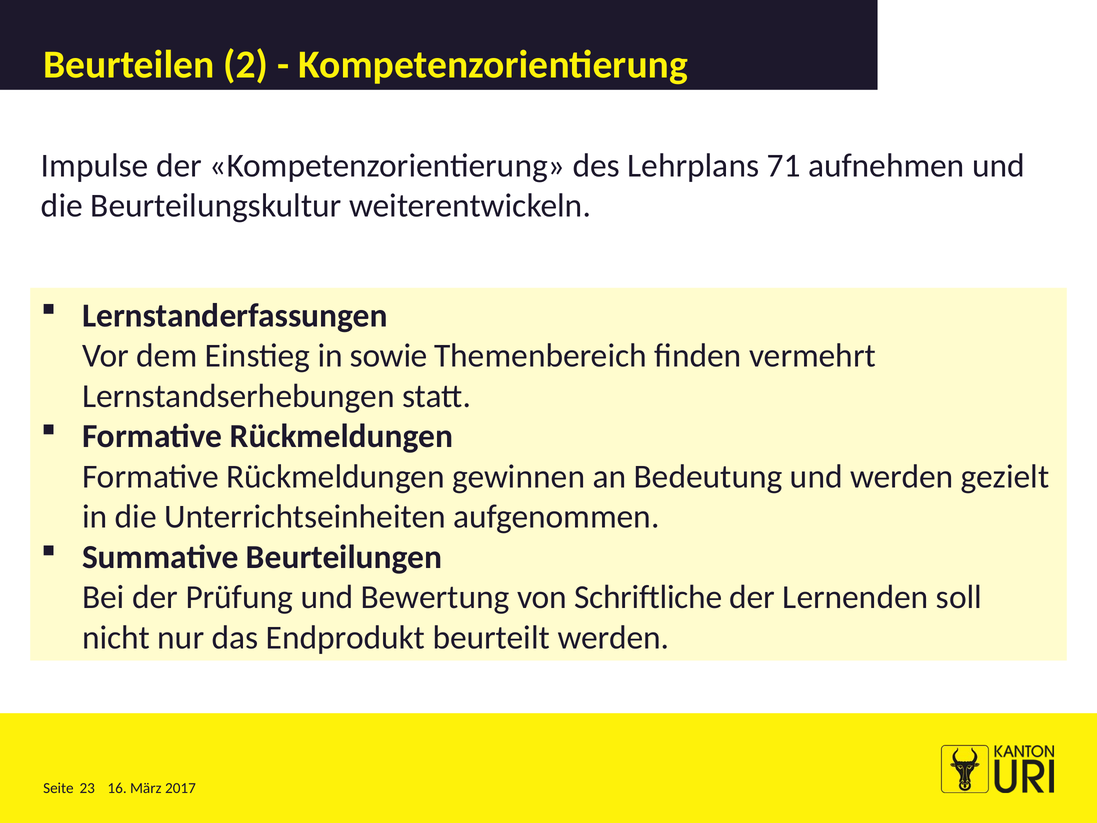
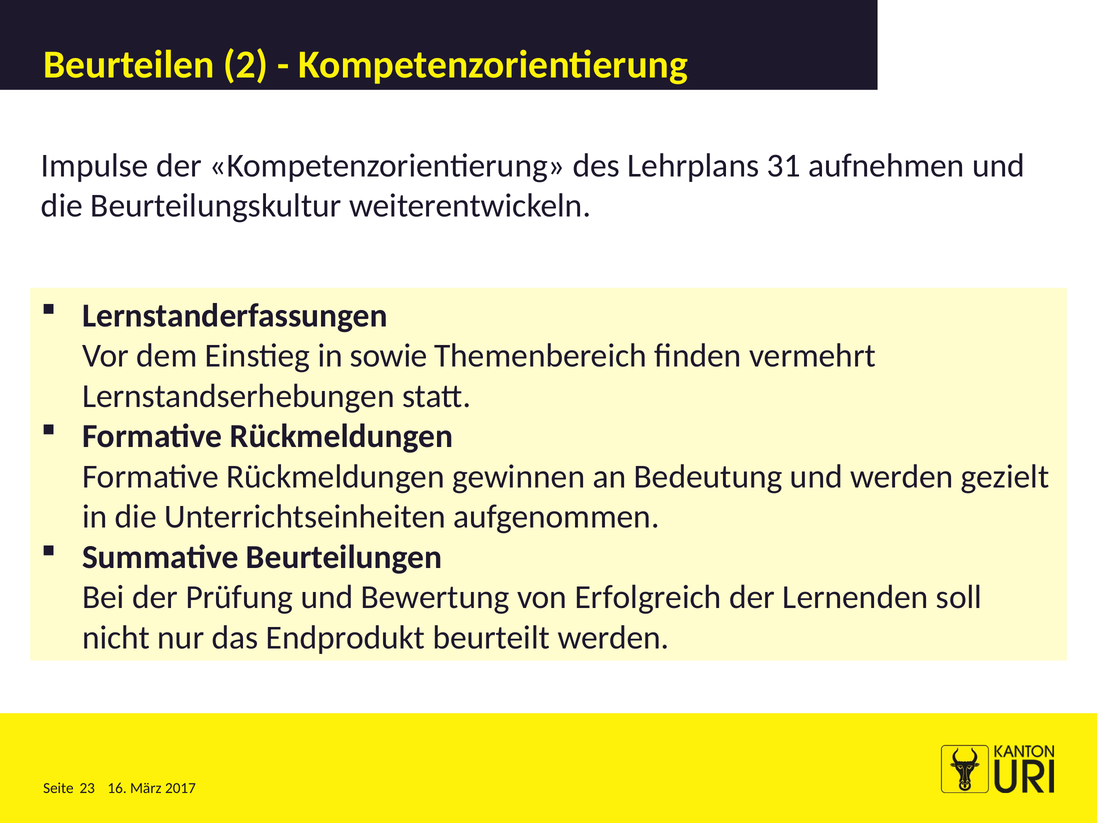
71: 71 -> 31 (784, 165)
Schriftliche: Schriftliche -> Erfolgreich (648, 597)
